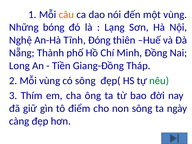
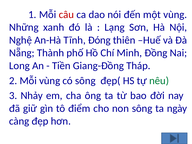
câu colour: orange -> red (66, 15)
bóng: bóng -> xanh (54, 27)
Thím: Thím -> Nhảy (32, 96)
